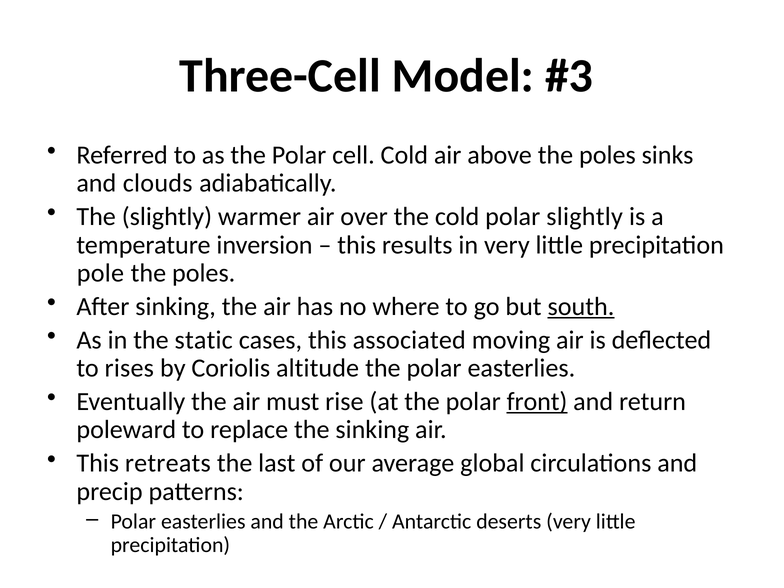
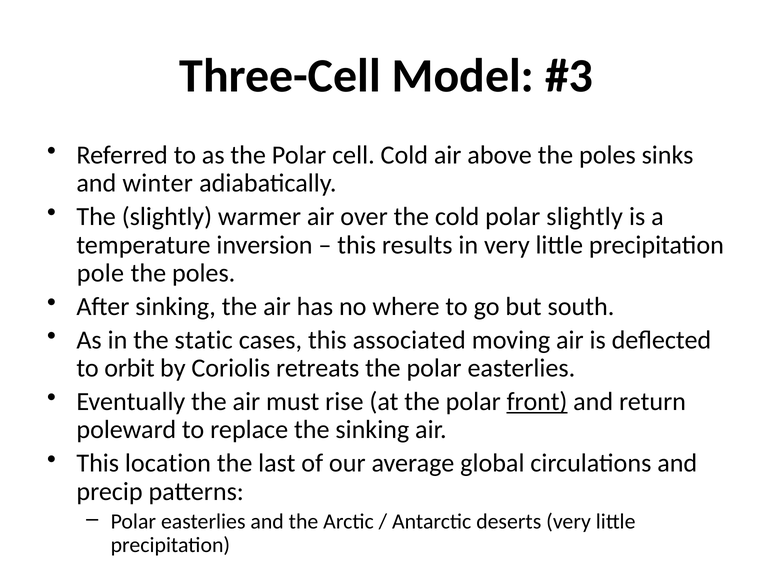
clouds: clouds -> winter (158, 183)
south underline: present -> none (581, 307)
rises: rises -> orbit (129, 368)
altitude: altitude -> retreats (318, 368)
retreats: retreats -> location (168, 463)
